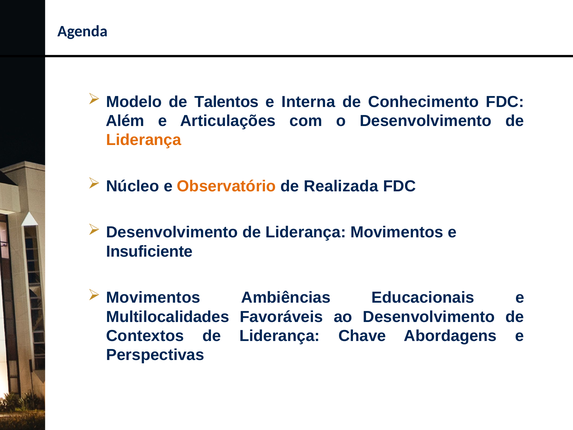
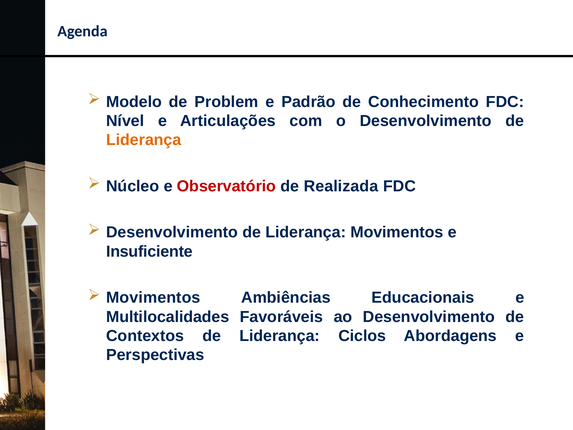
Talentos: Talentos -> Problem (227, 102)
Interna: Interna -> Padrão (308, 102)
Além: Além -> Nível (125, 121)
Observatório colour: orange -> red (226, 186)
Chave: Chave -> Ciclos (362, 336)
